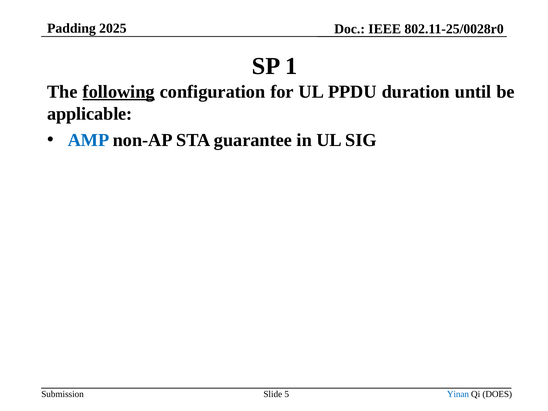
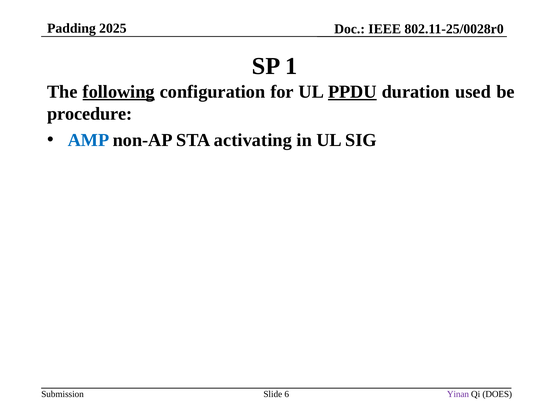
PPDU underline: none -> present (352, 92)
until: until -> used (473, 92)
applicable: applicable -> procedure (90, 114)
guarantee: guarantee -> activating (253, 140)
5: 5 -> 6 (287, 394)
Yinan colour: blue -> purple (458, 394)
